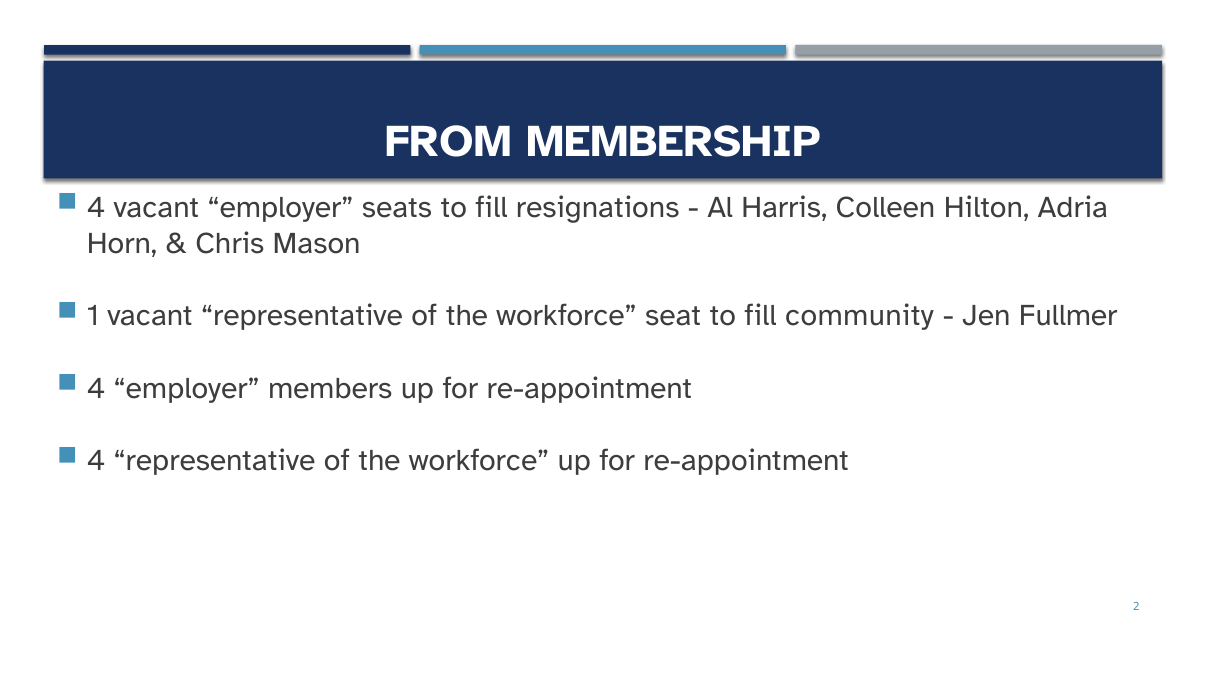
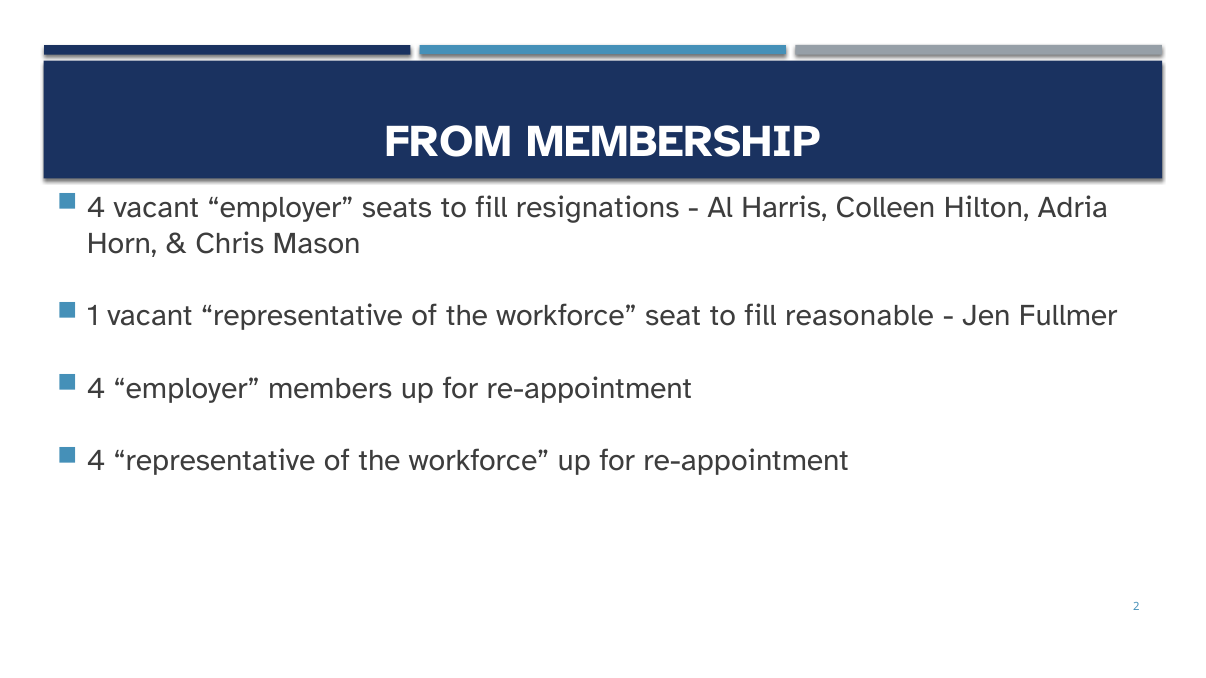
community: community -> reasonable (860, 316)
